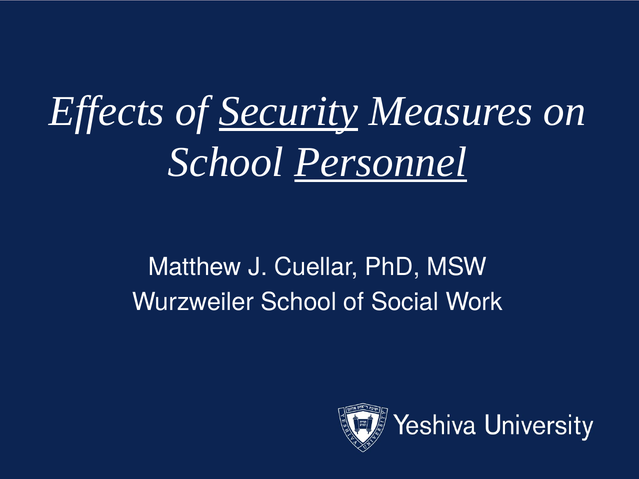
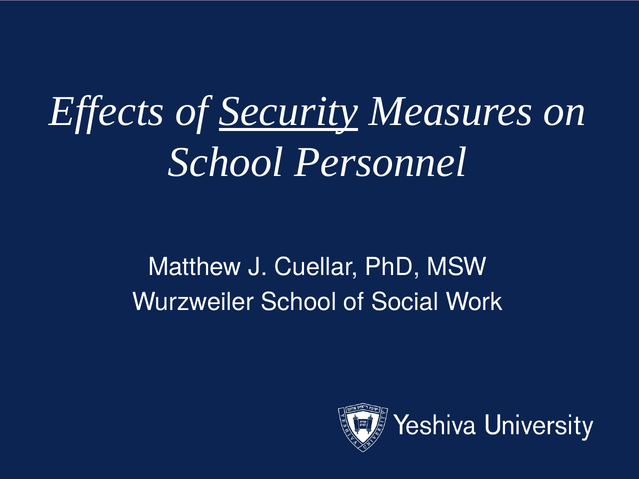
Personnel underline: present -> none (381, 162)
